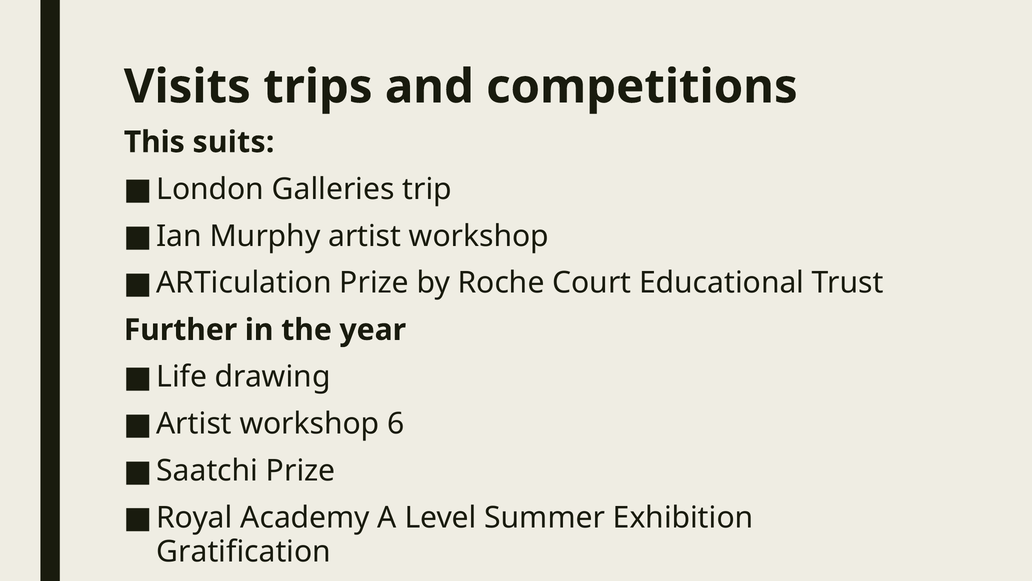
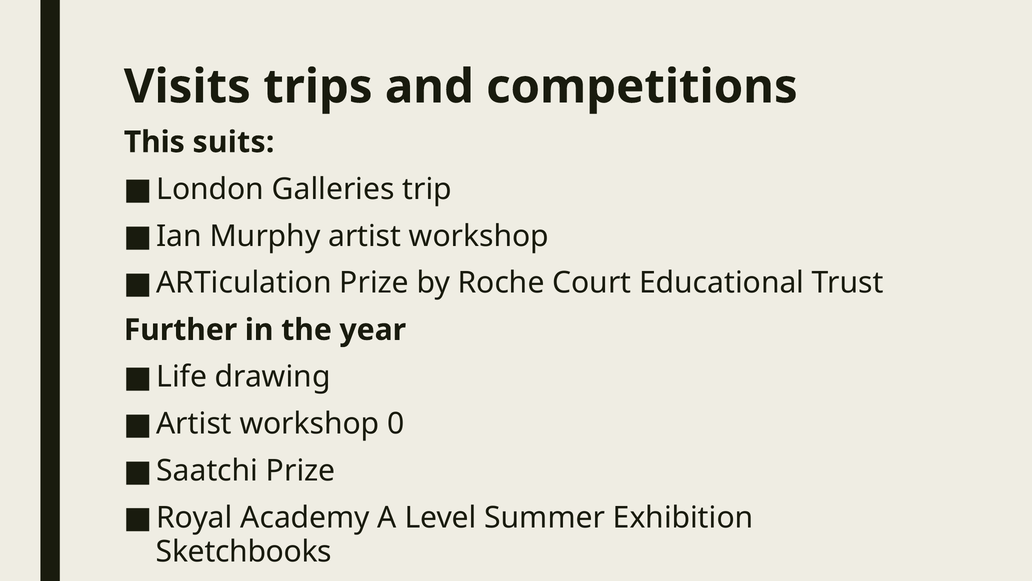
6: 6 -> 0 (396, 423)
Gratification: Gratification -> Sketchbooks (244, 551)
